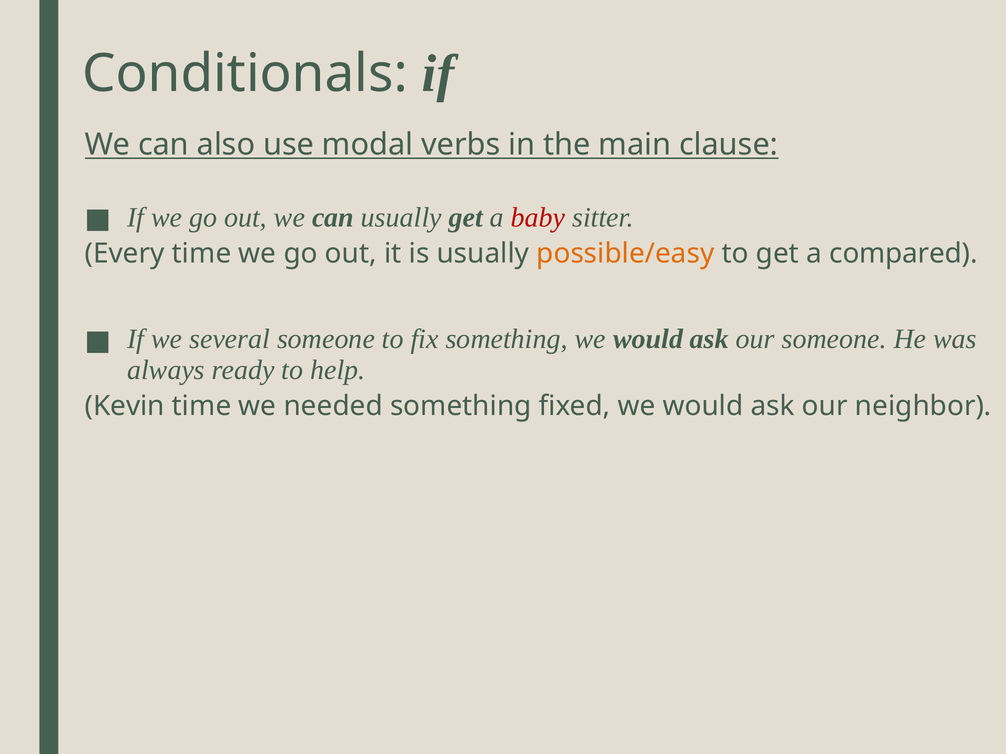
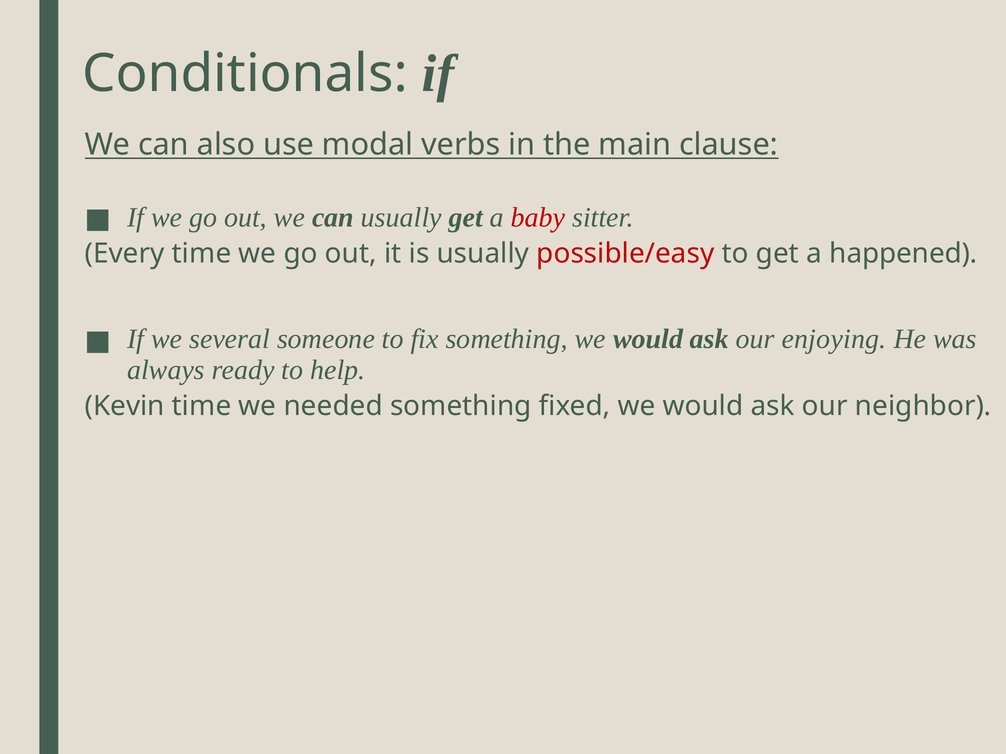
possible/easy colour: orange -> red (625, 254)
compared: compared -> happened (903, 254)
our someone: someone -> enjoying (834, 339)
